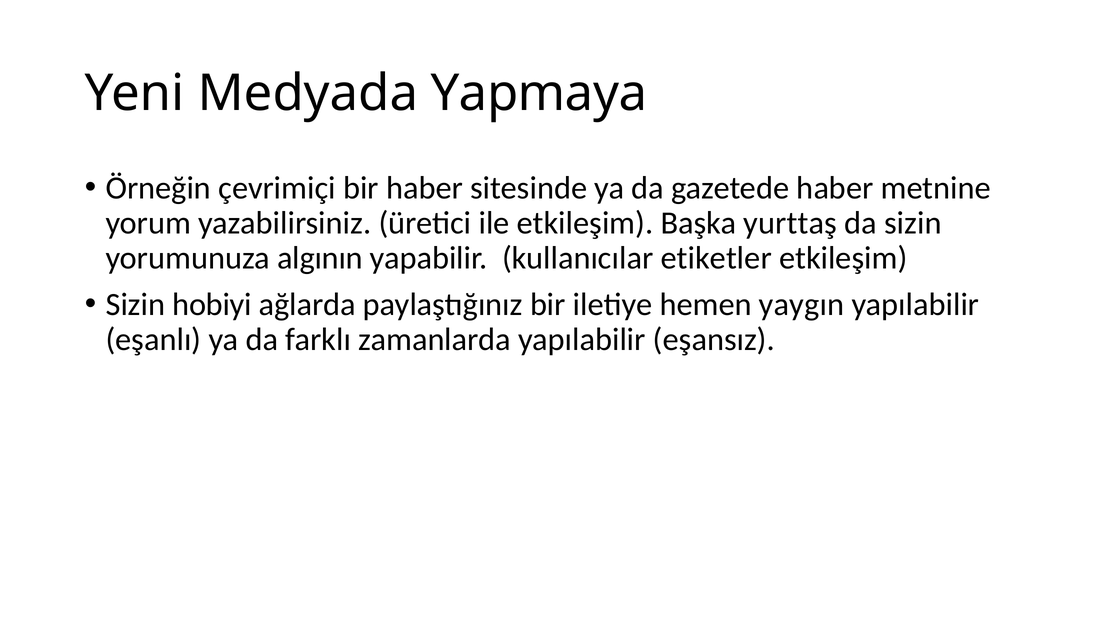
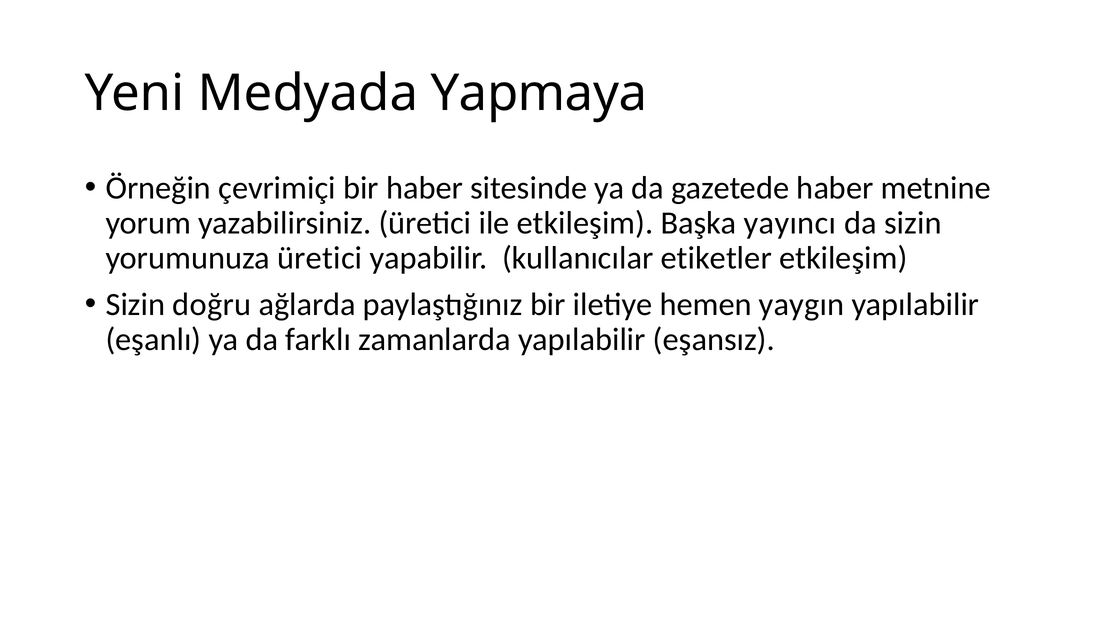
yurttaş: yurttaş -> yayıncı (790, 223)
yorumunuza algının: algının -> üretici (320, 258)
hobiyi: hobiyi -> doğru (212, 305)
